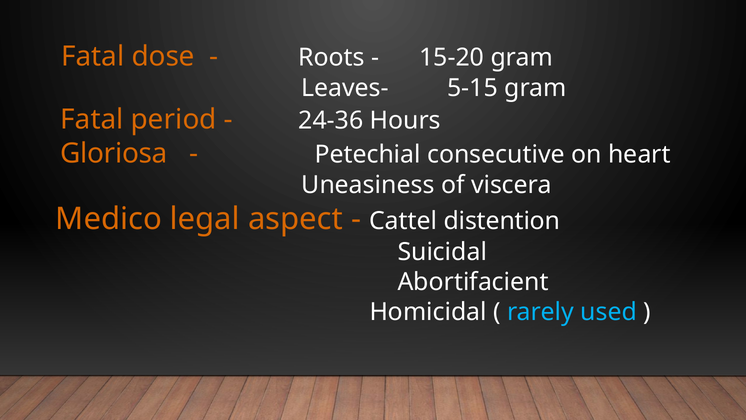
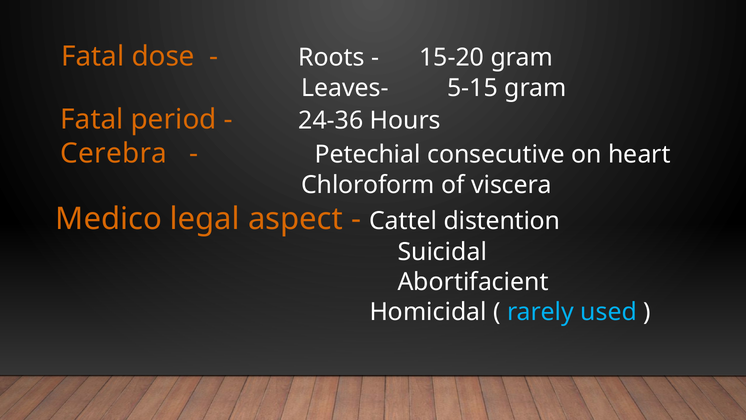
Gloriosa: Gloriosa -> Cerebra (114, 153)
Uneasiness: Uneasiness -> Chloroform (368, 185)
